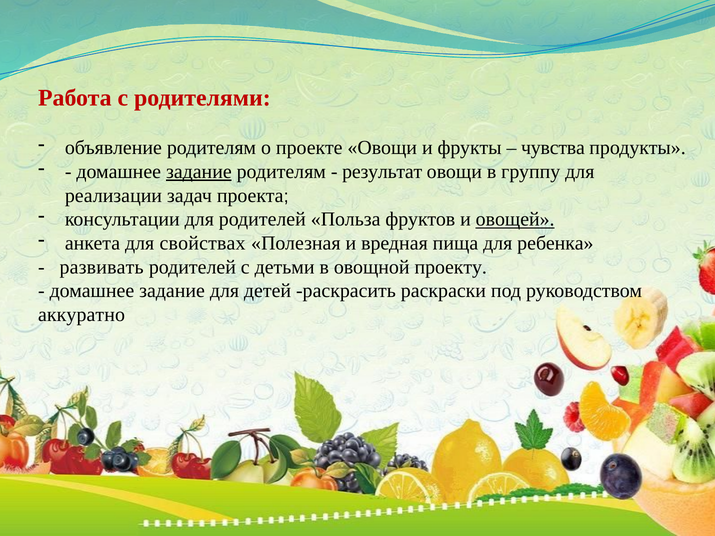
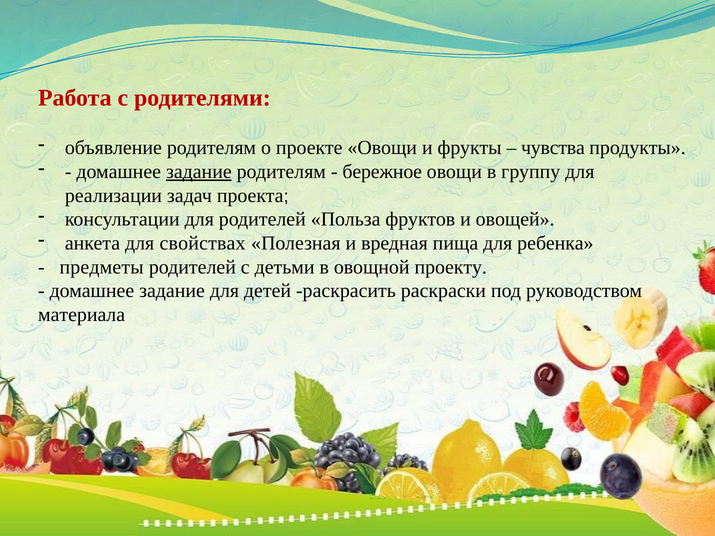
результат: результат -> бережное (382, 172)
овощей underline: present -> none (515, 219)
развивать: развивать -> предметы (102, 267)
аккуратно: аккуратно -> материала (82, 315)
